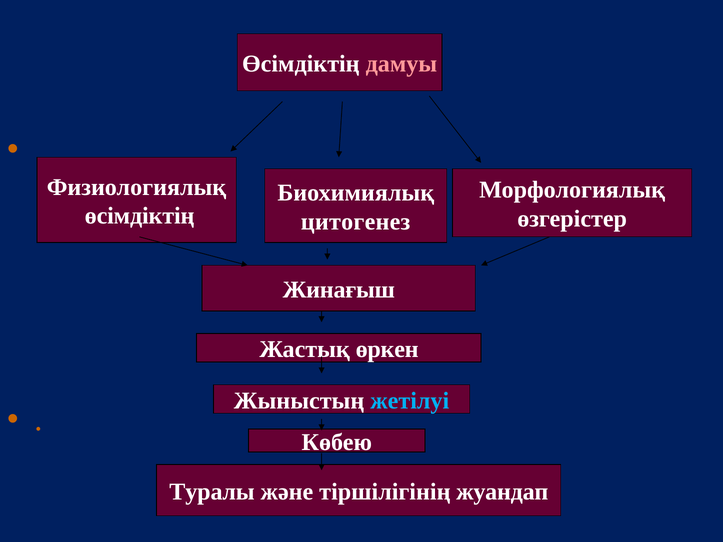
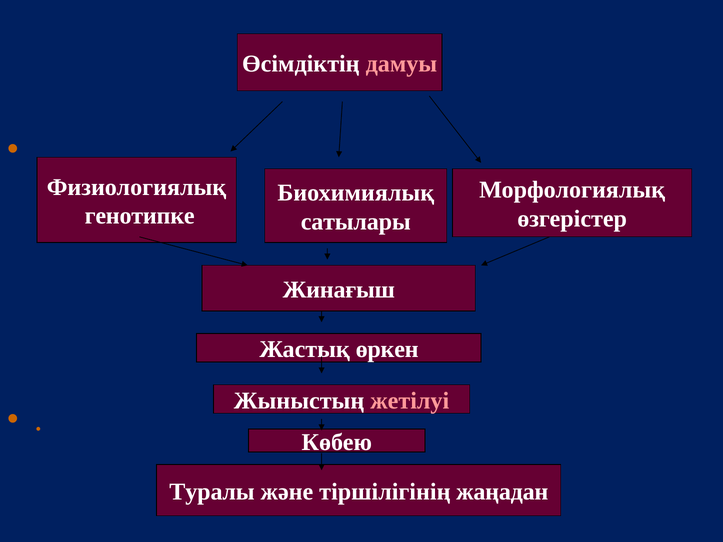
өсімдіктің: өсімдіктің -> генотипке (140, 216)
цитогенез: цитогенез -> сатылары (356, 222)
жeтiлуi colour: light blue -> pink (410, 401)
жуандап: жуандап -> жаңадан (502, 492)
